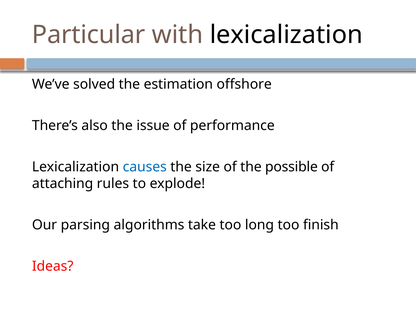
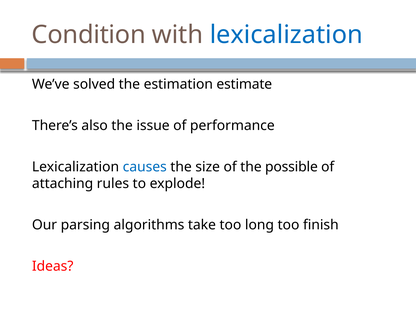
Particular: Particular -> Condition (89, 35)
lexicalization colour: black -> blue (286, 35)
offshore: offshore -> estimate (244, 84)
